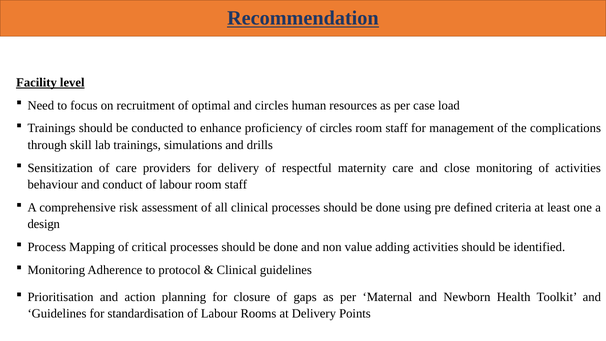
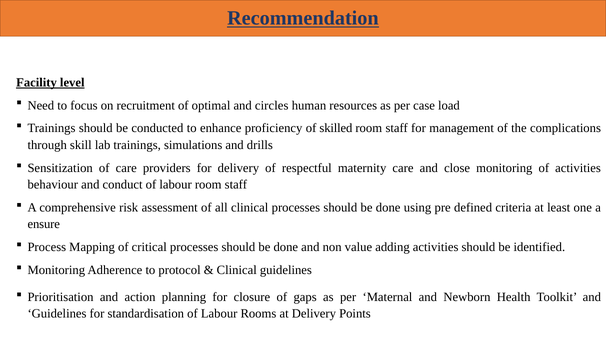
of circles: circles -> skilled (336, 128)
design: design -> ensure (44, 224)
